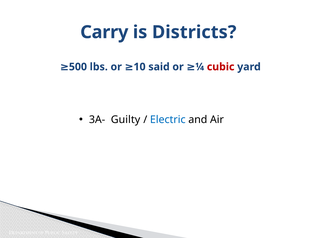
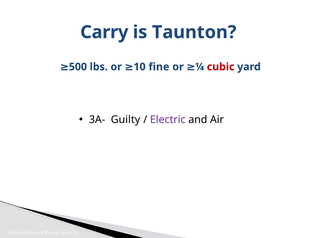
Districts: Districts -> Taunton (194, 32)
said: said -> fine (159, 67)
Electric colour: blue -> purple (168, 120)
